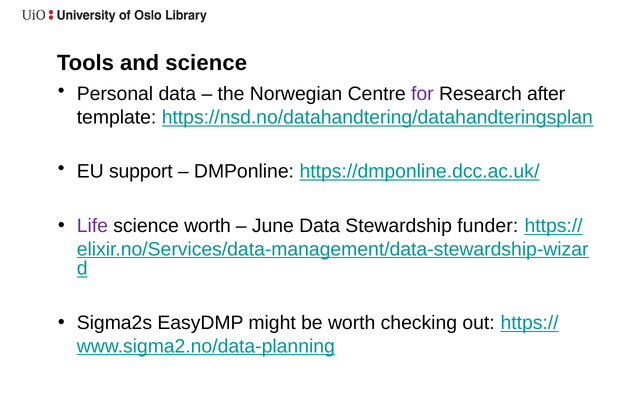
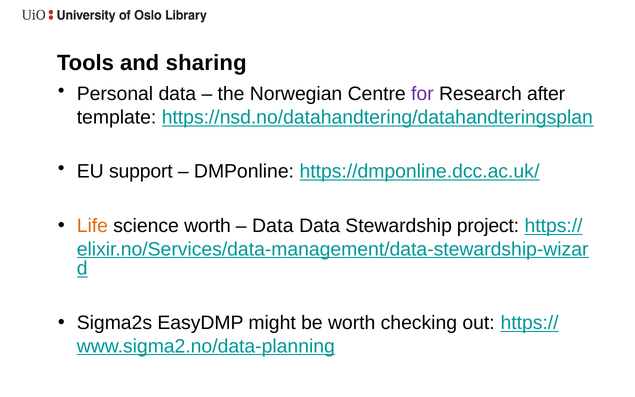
and science: science -> sharing (206, 63)
Life colour: purple -> orange (92, 226)
June: June -> Data (273, 226)
funder: funder -> project (488, 226)
